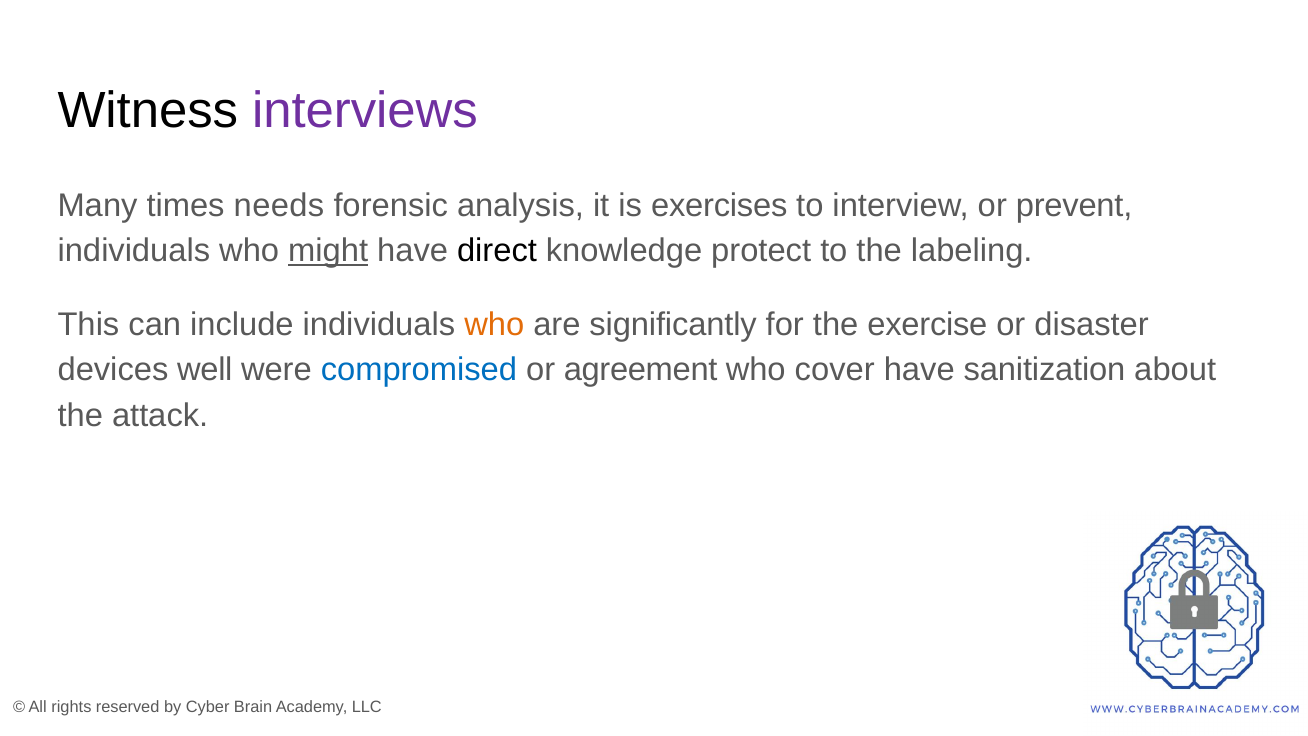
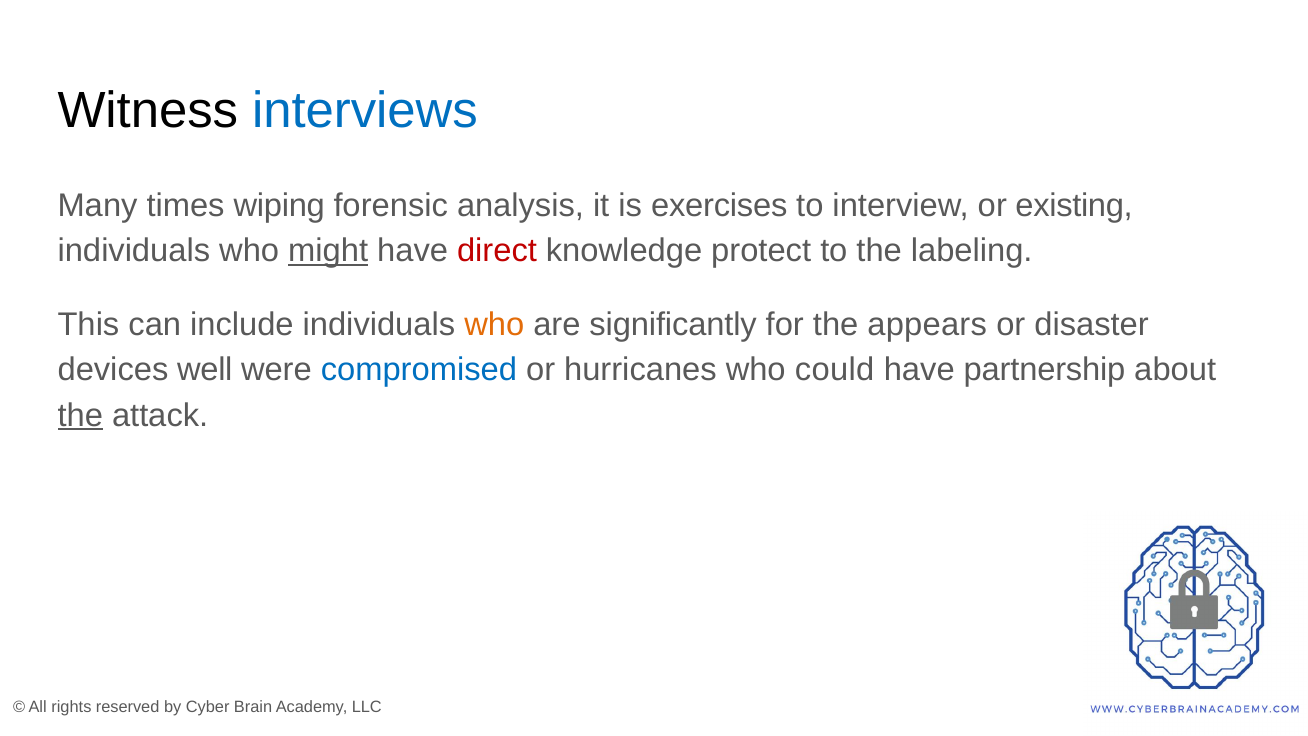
interviews colour: purple -> blue (365, 111)
needs: needs -> wiping (279, 206)
prevent: prevent -> existing (1074, 206)
direct colour: black -> red (497, 251)
exercise: exercise -> appears (927, 325)
agreement: agreement -> hurricanes (640, 370)
cover: cover -> could (835, 370)
sanitization: sanitization -> partnership (1045, 370)
the underline: none -> present (80, 415)
